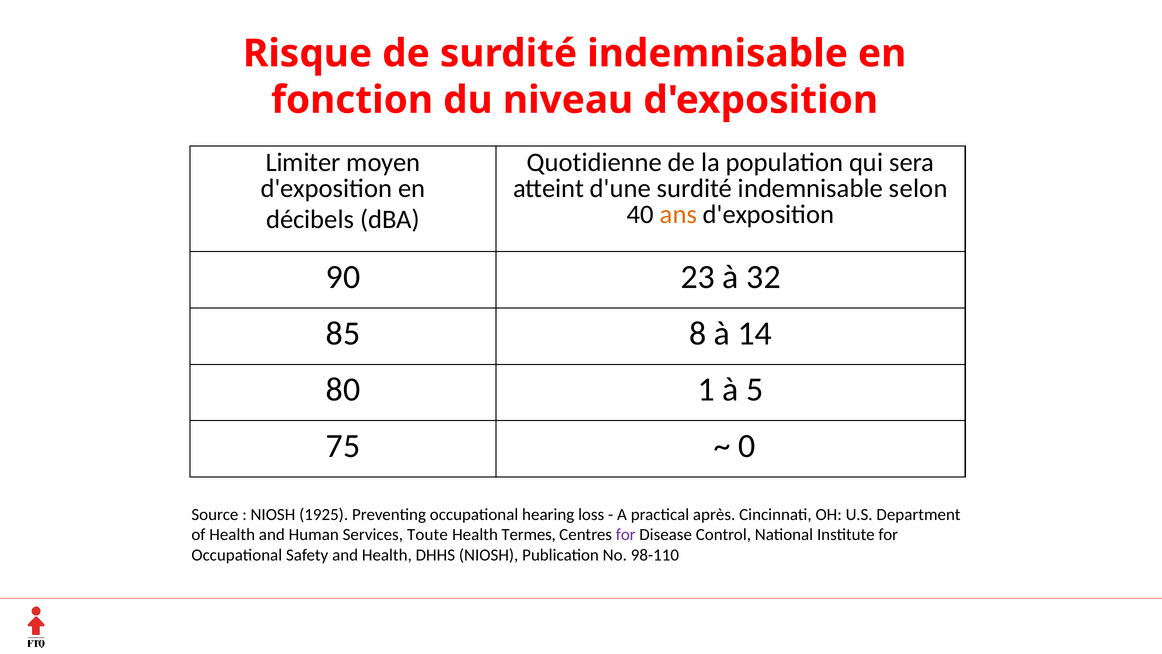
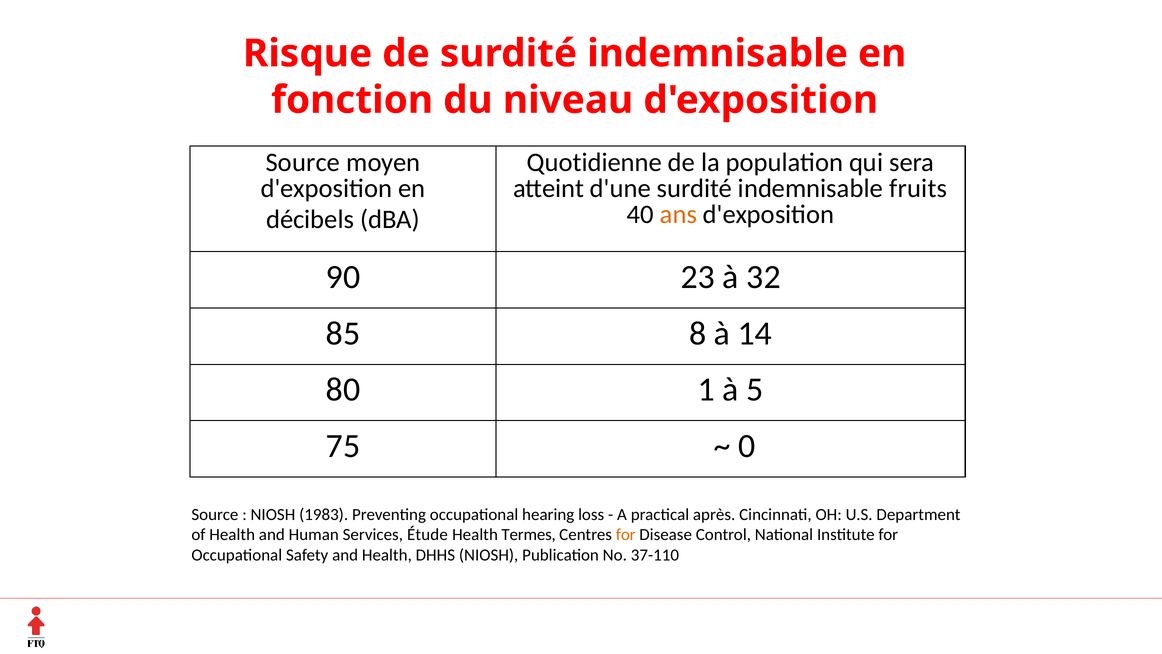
Limiter: Limiter -> Source (303, 162)
selon: selon -> fruits (918, 188)
1925: 1925 -> 1983 (324, 514)
Toute: Toute -> Étude (427, 535)
for colour: purple -> orange (626, 535)
98-110: 98-110 -> 37-110 (655, 555)
